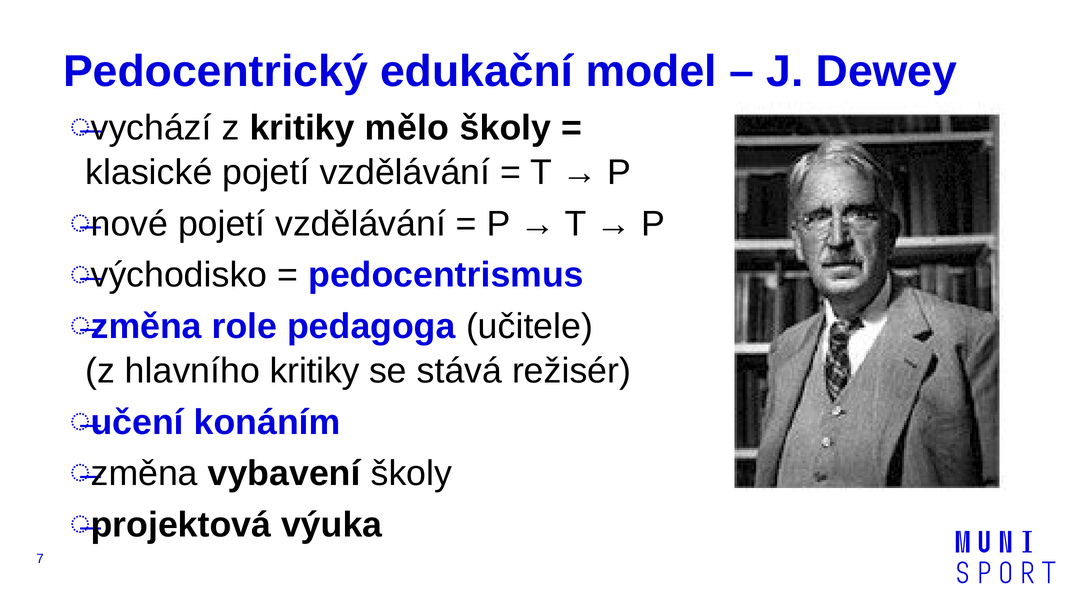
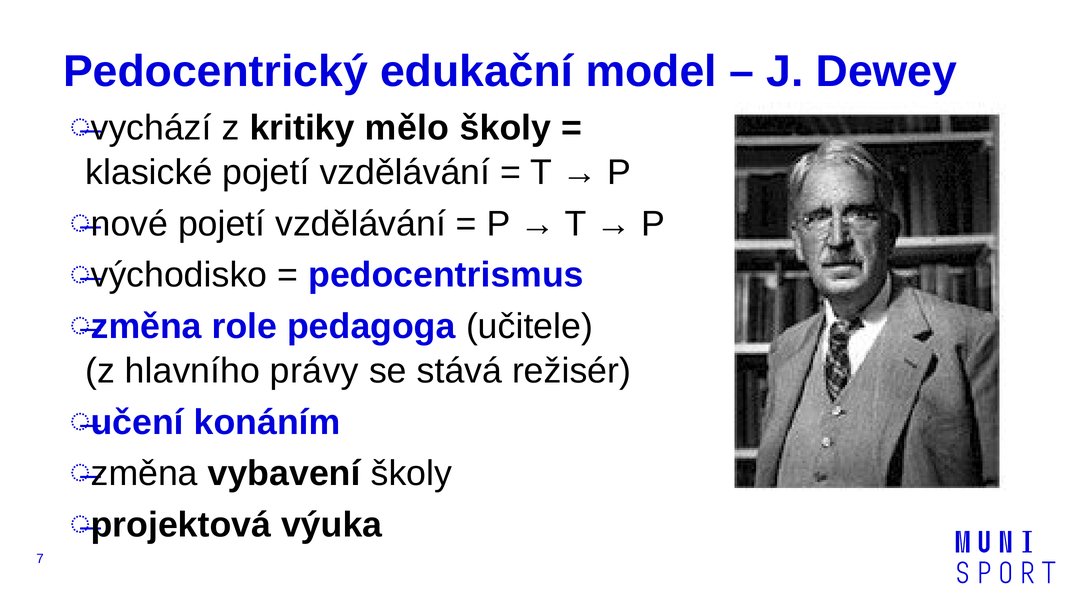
hlavního kritiky: kritiky -> právy (314, 371)
